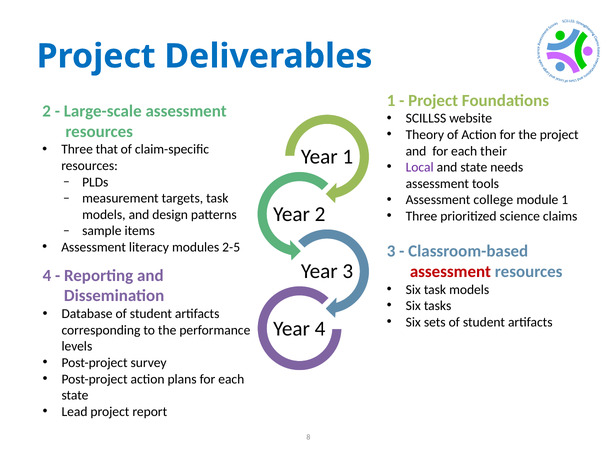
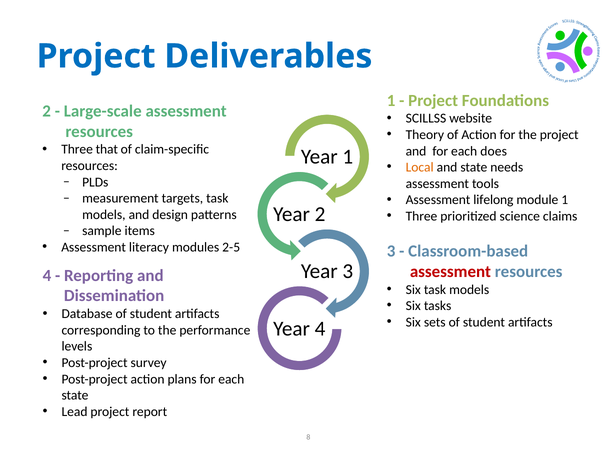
their: their -> does (494, 151)
Local colour: purple -> orange (420, 167)
college: college -> lifelong (493, 200)
